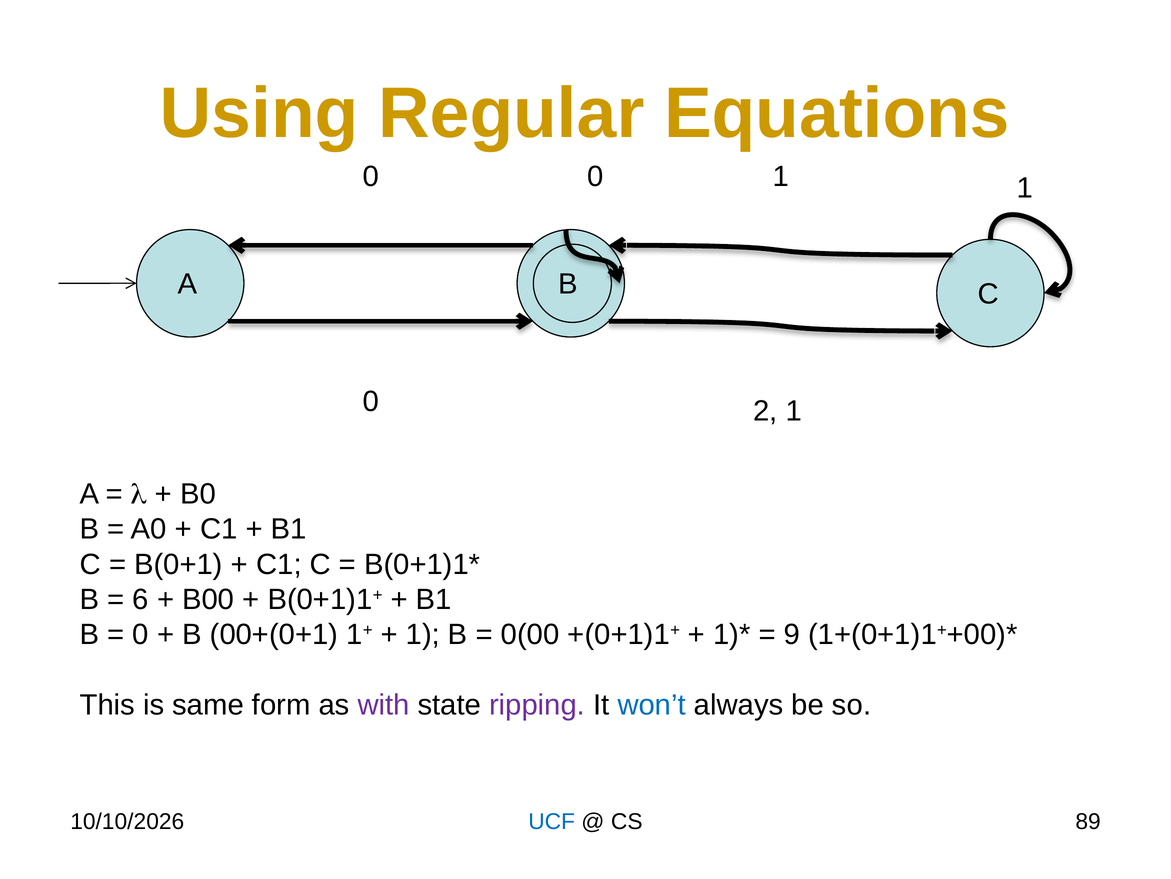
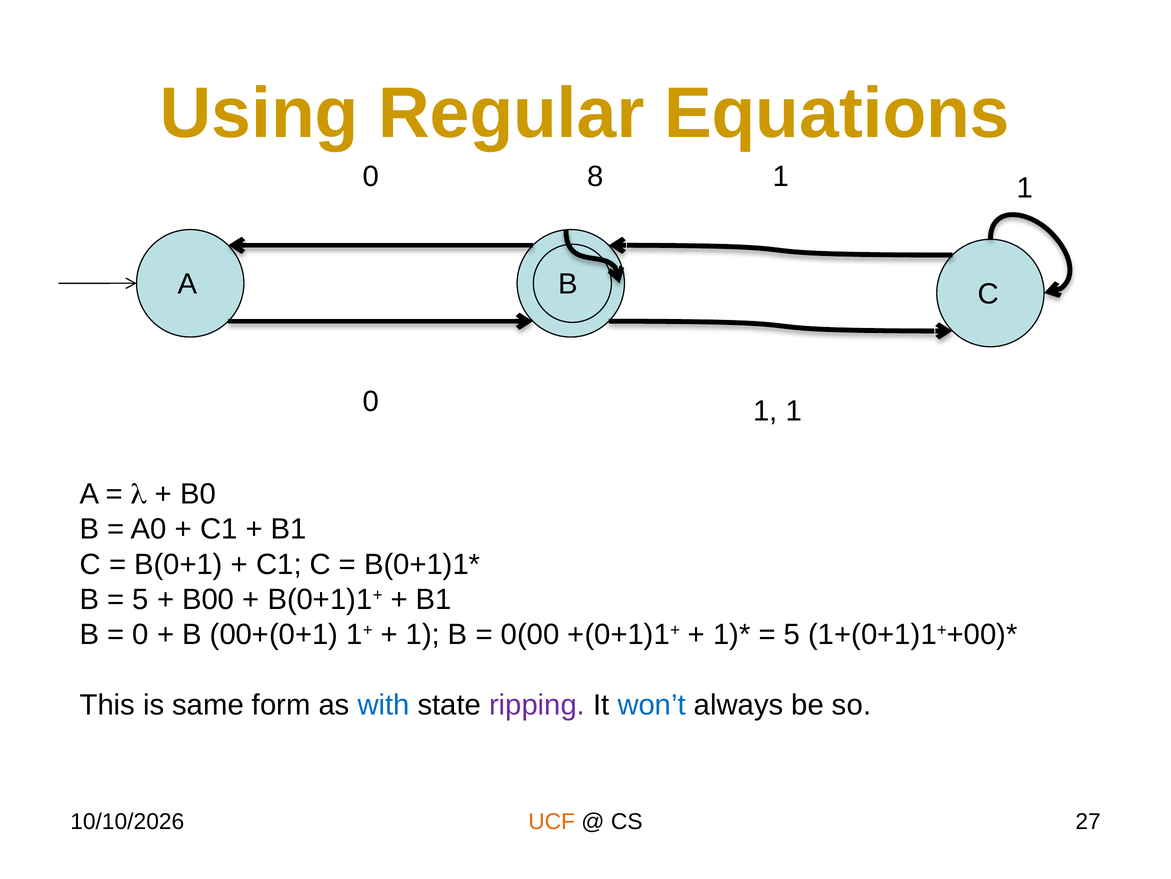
0 0: 0 -> 8 (595, 177)
2: 2 -> 1 (765, 411)
6: 6 -> 5 (141, 599)
9: 9 -> 5 (792, 634)
with colour: purple -> blue (384, 705)
UCF colour: blue -> orange (552, 821)
89: 89 -> 27 (1088, 821)
